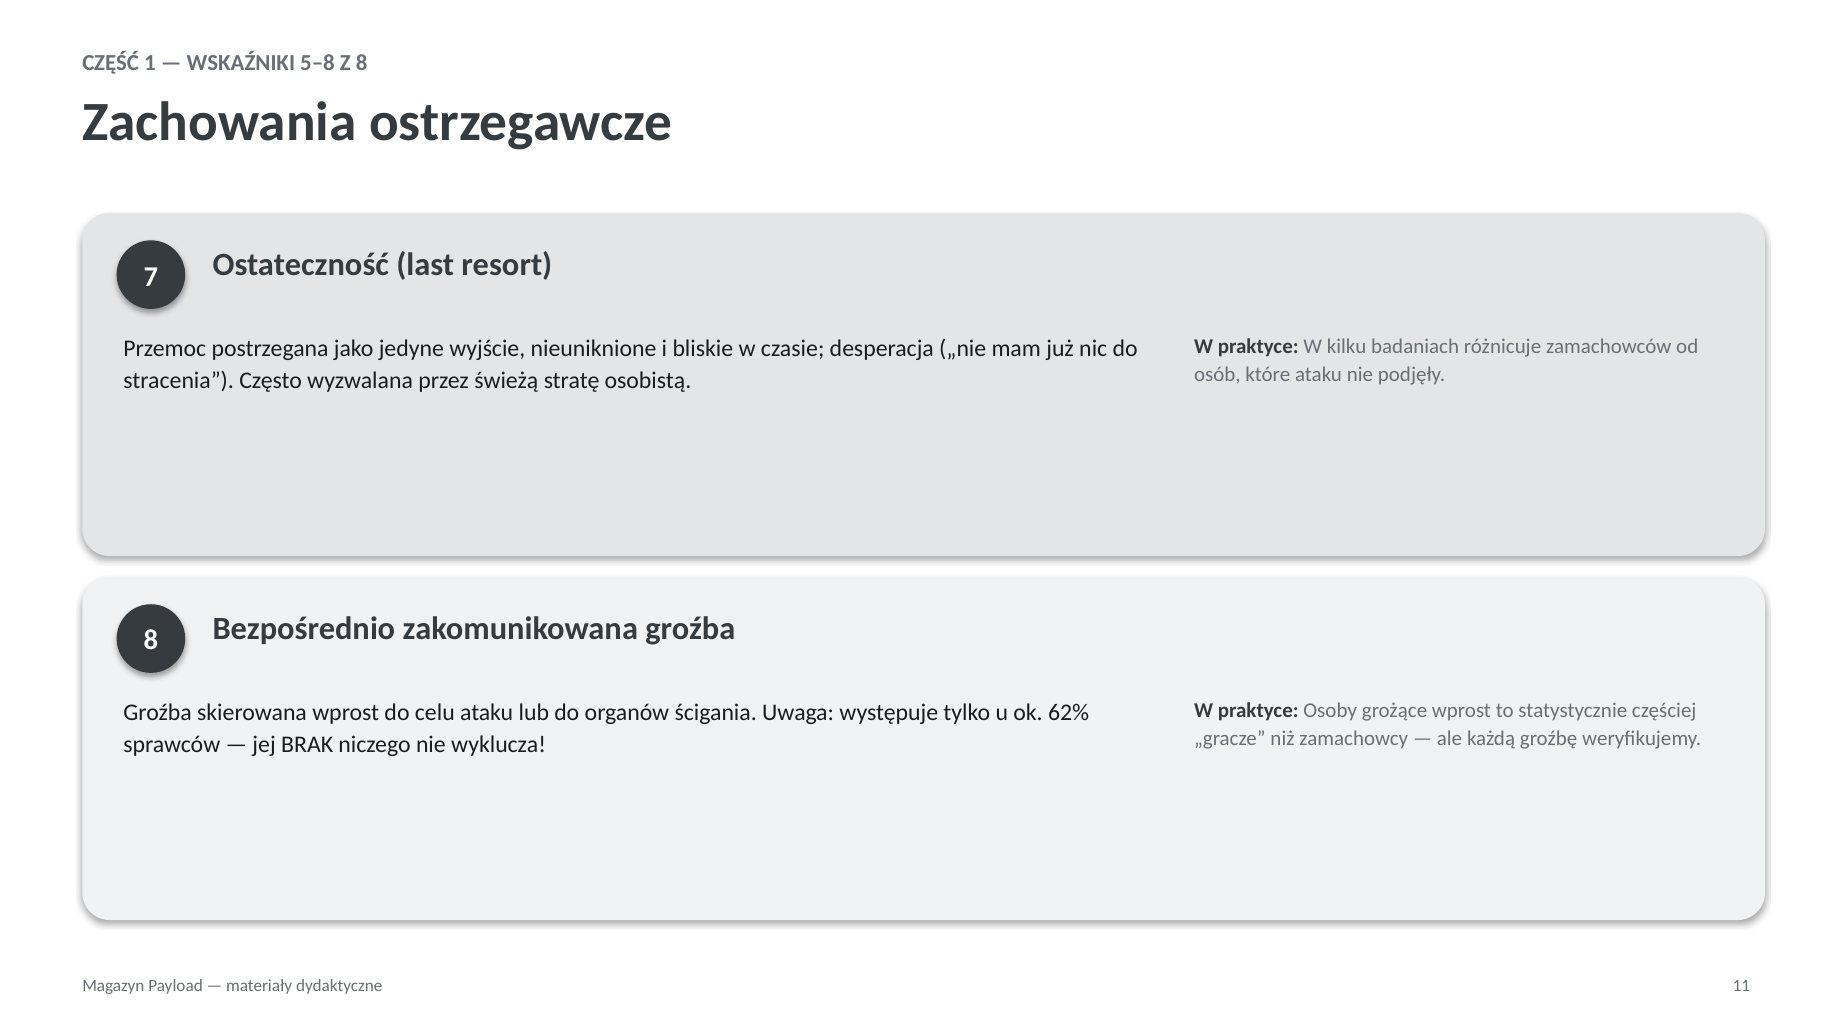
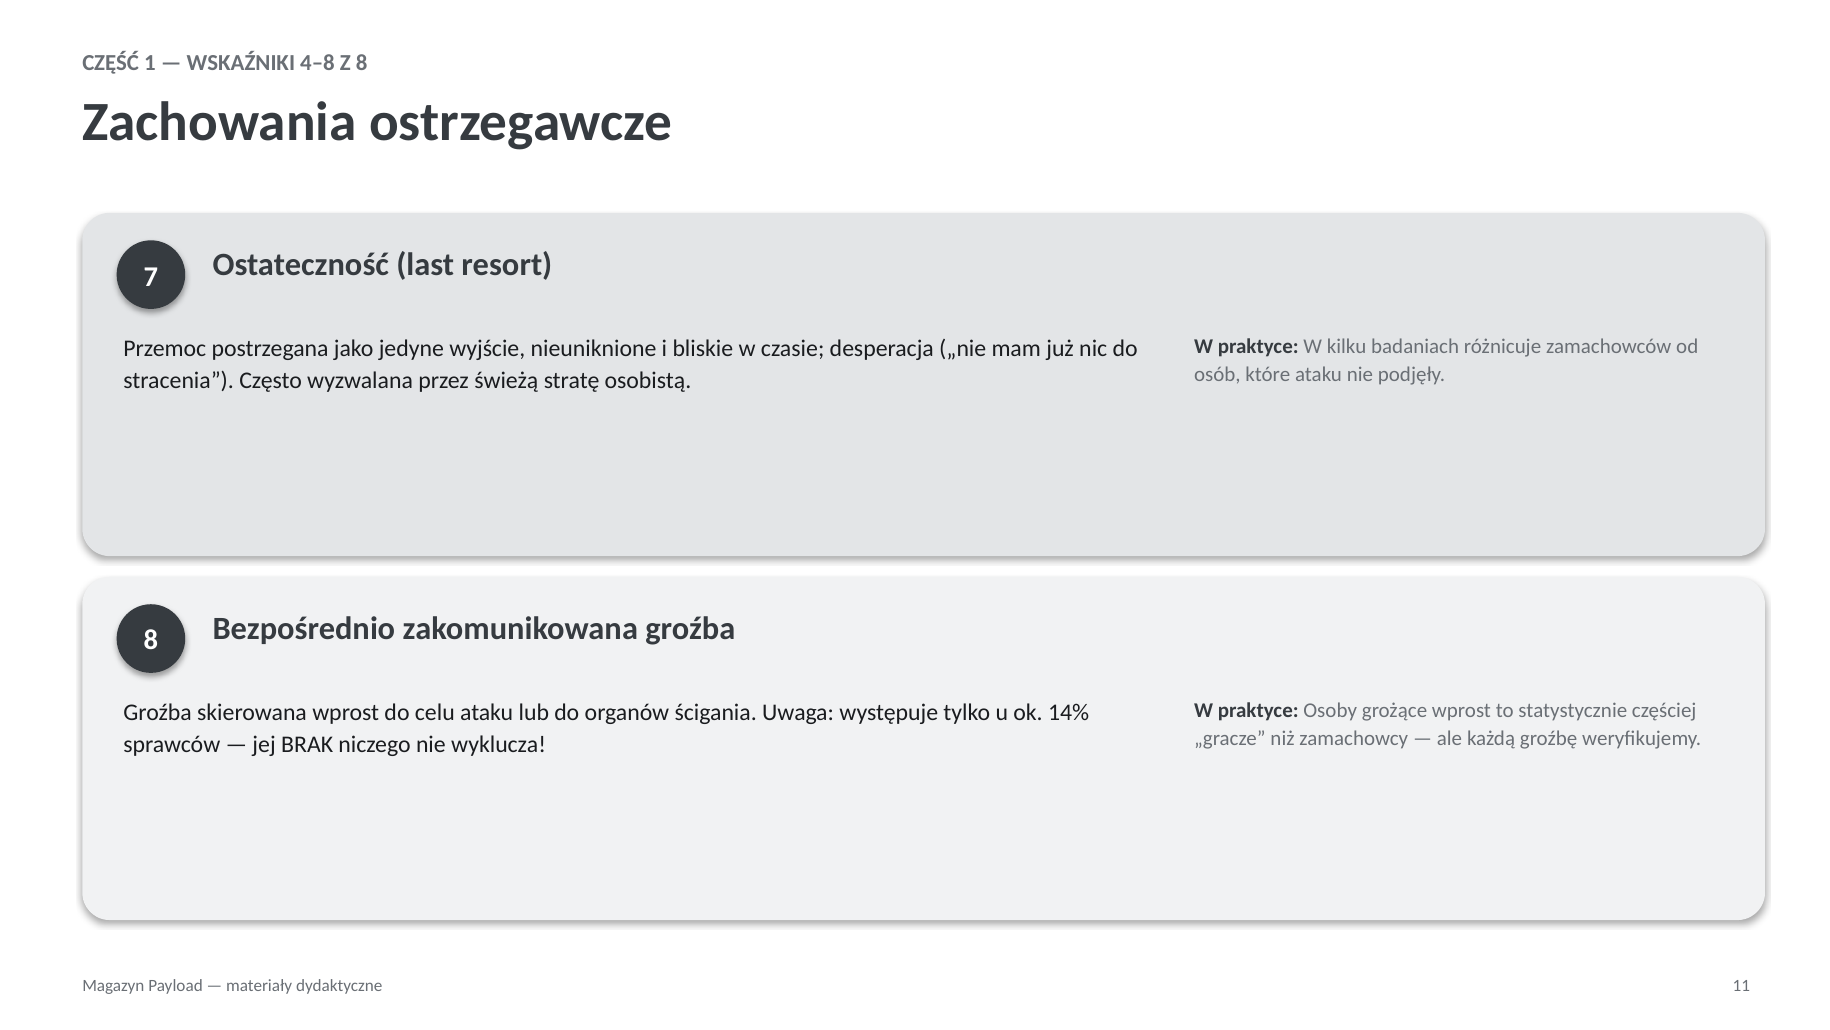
5–8: 5–8 -> 4–8 (317, 62)
62%: 62% -> 14% (1069, 712)
